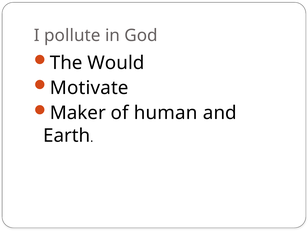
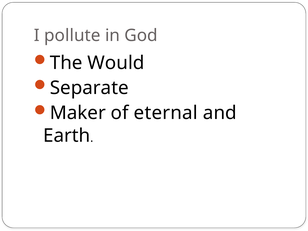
Motivate: Motivate -> Separate (89, 88)
human: human -> eternal (166, 113)
